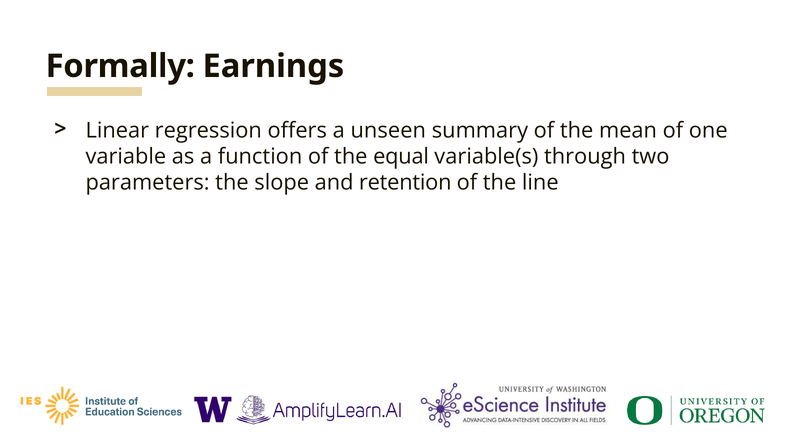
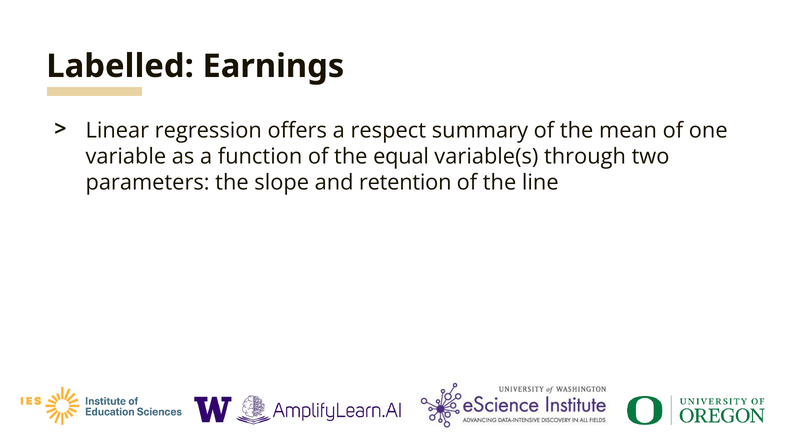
Formally: Formally -> Labelled (120, 66)
unseen: unseen -> respect (388, 131)
